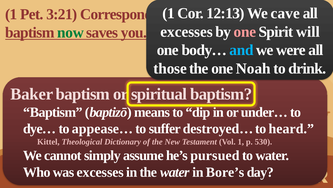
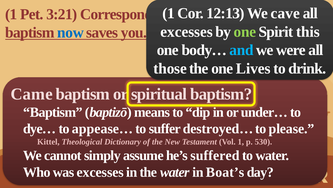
one colour: pink -> light green (245, 32)
will: will -> this (308, 32)
now colour: green -> blue (70, 33)
Noah: Noah -> Lives (253, 68)
Baker: Baker -> Came (32, 94)
heard: heard -> please (292, 128)
pursued: pursued -> suffered (215, 155)
Bore’s: Bore’s -> Boat’s (225, 172)
